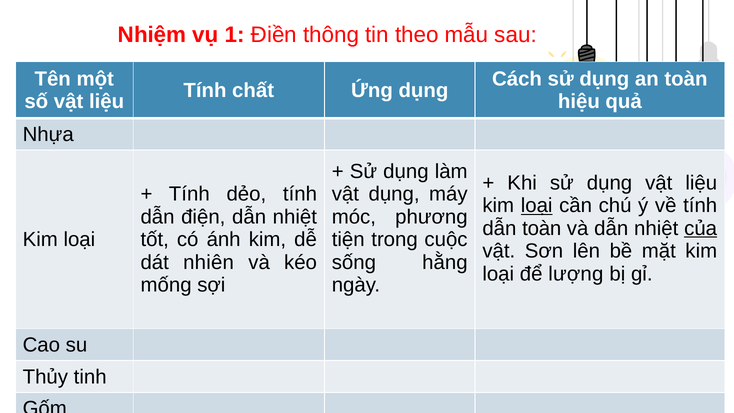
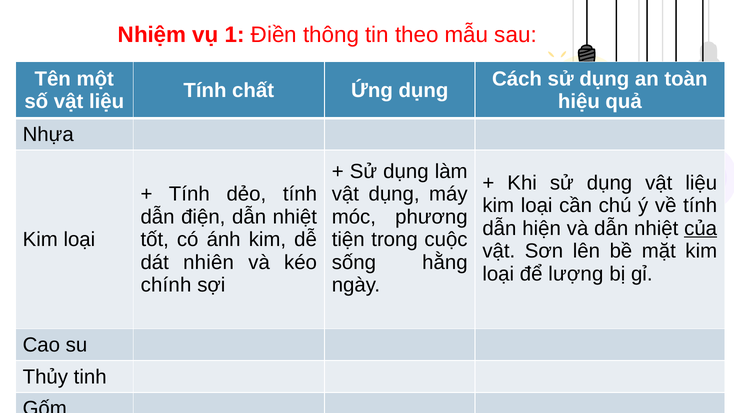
loại underline: present -> none (537, 206)
dẫn toàn: toàn -> hiện (542, 228)
mống: mống -> chính (166, 285)
